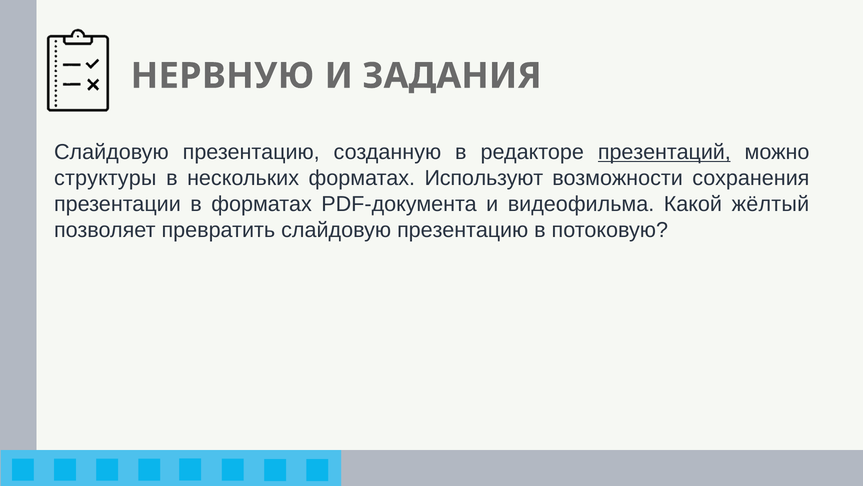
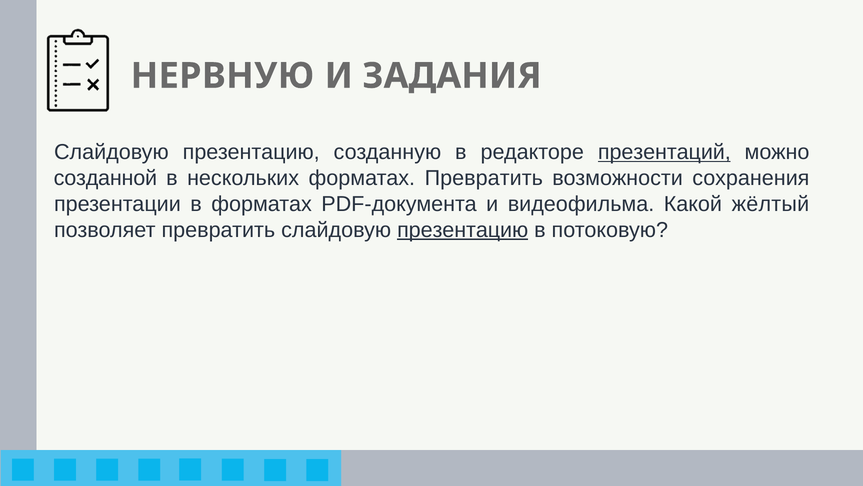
структуры: структуры -> созданной (105, 178)
форматах Используют: Используют -> Превратить (484, 178)
презентацию underline: none -> present (463, 230)
